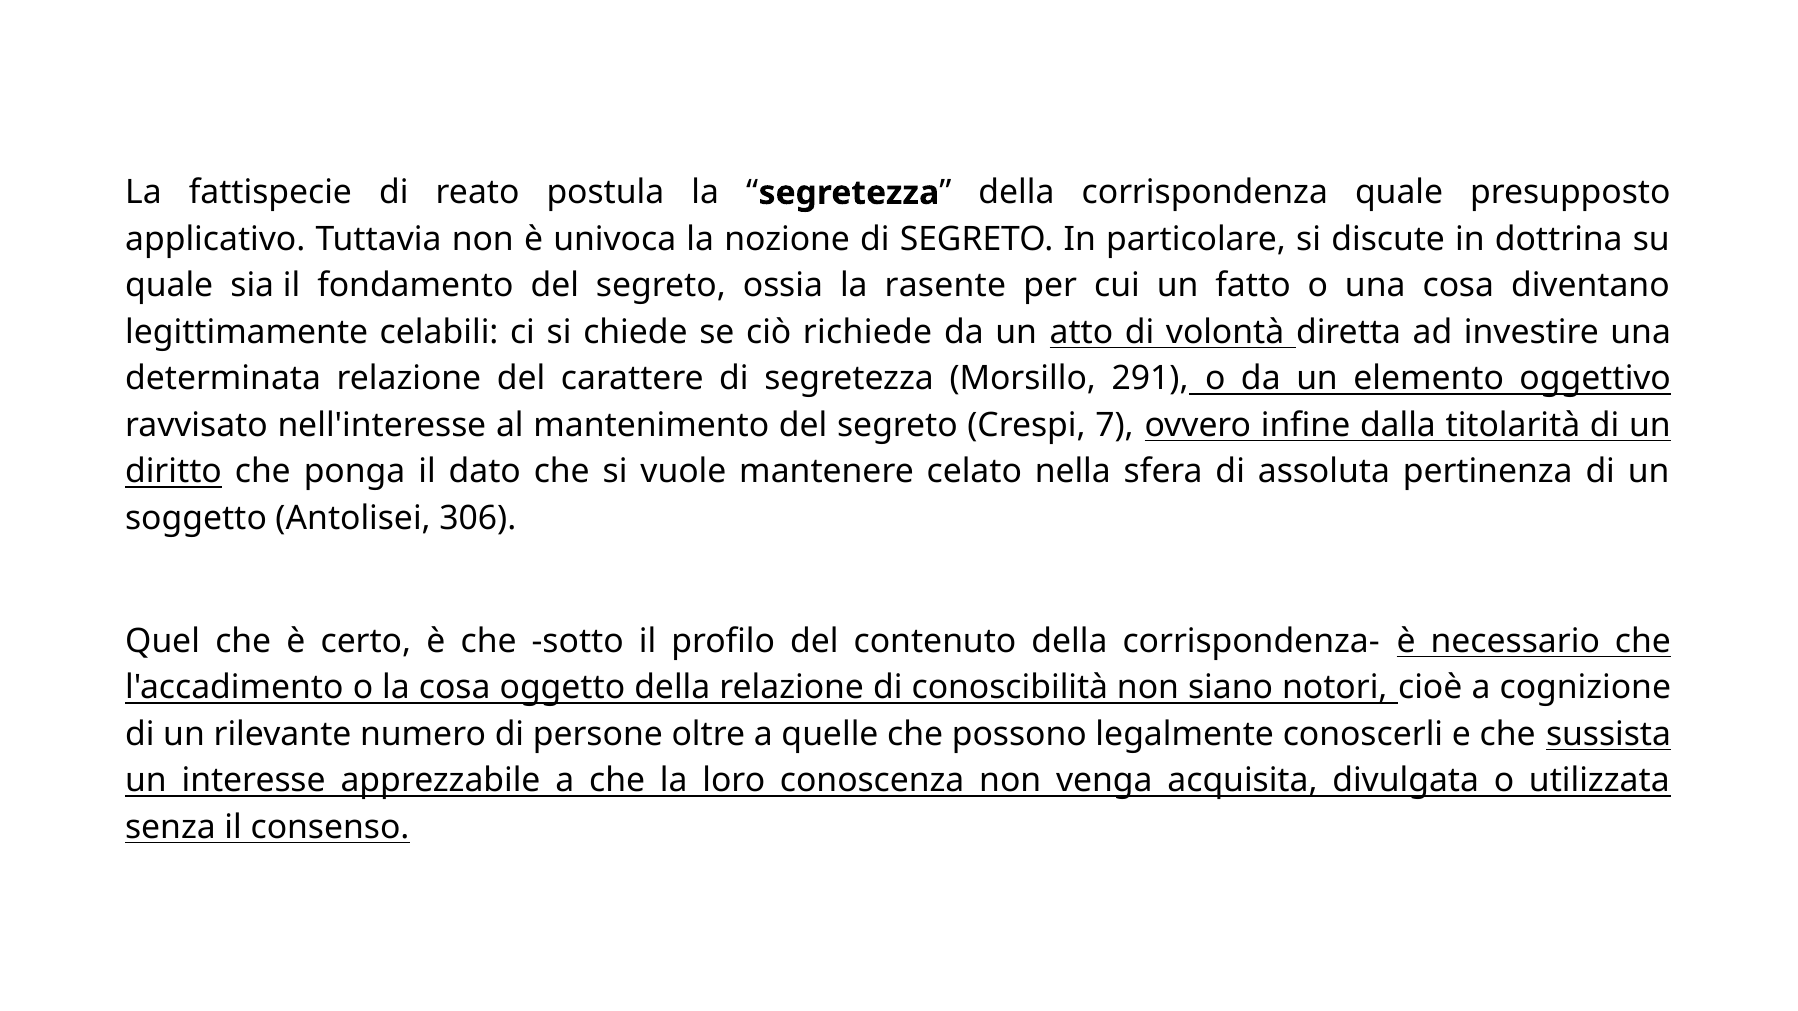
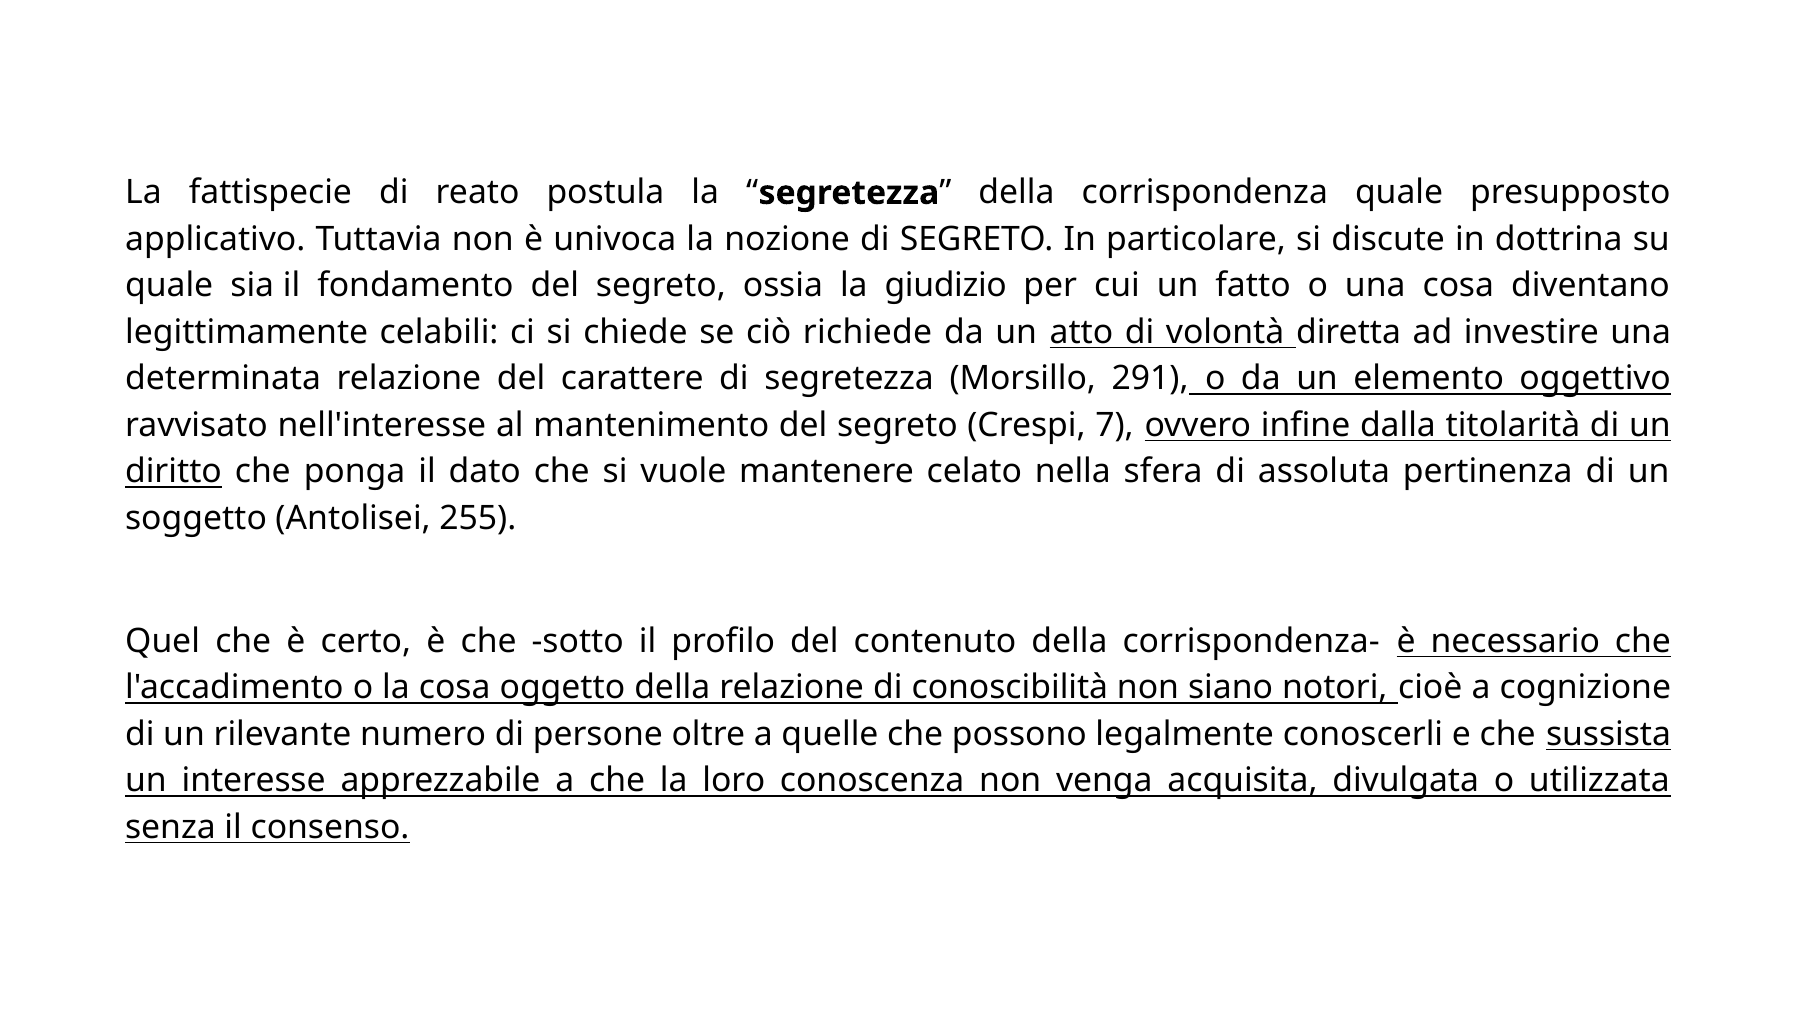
rasente: rasente -> giudizio (946, 286)
306: 306 -> 255 (478, 518)
